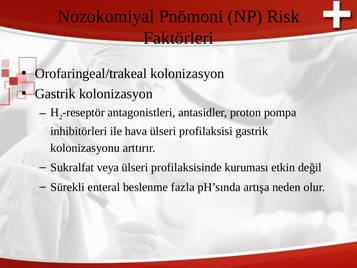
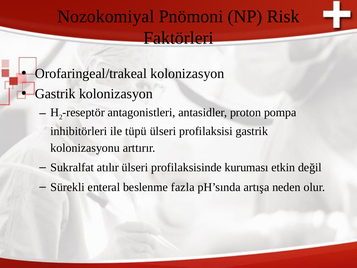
hava: hava -> tüpü (136, 131)
veya: veya -> atılır (108, 167)
